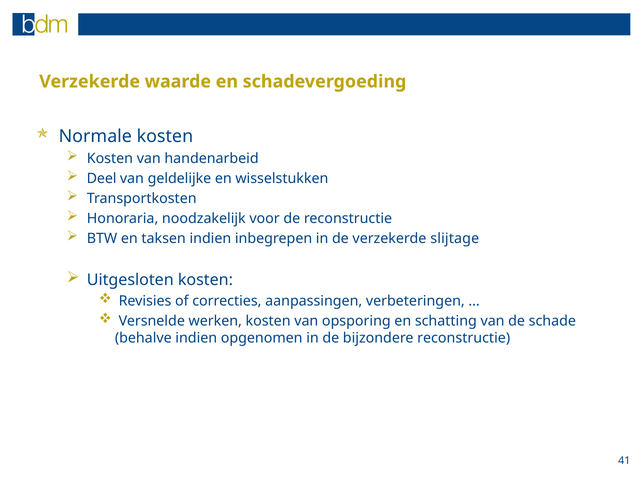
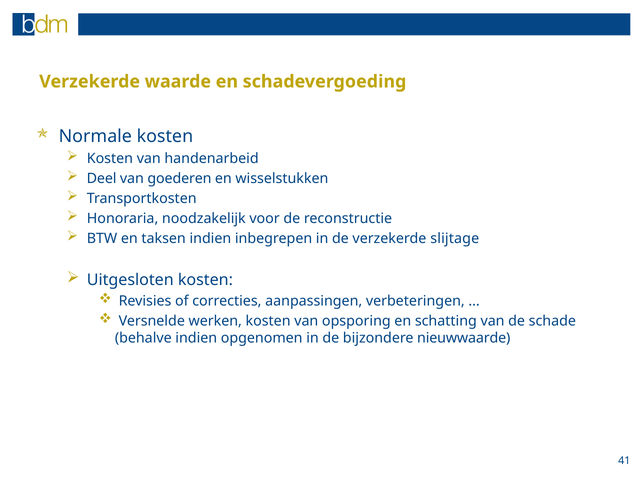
geldelijke: geldelijke -> goederen (180, 179)
bijzondere reconstructie: reconstructie -> nieuwwaarde (464, 338)
